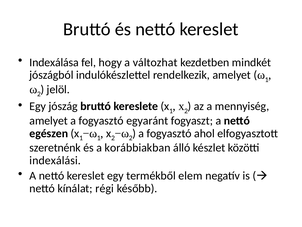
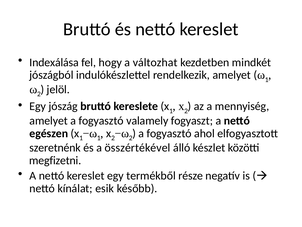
egyaránt: egyaránt -> valamely (147, 120)
korábbiakban: korábbiakban -> összértékével (138, 148)
indexálási: indexálási -> megfizetni (55, 160)
elem: elem -> része (191, 175)
régi: régi -> esik (105, 188)
